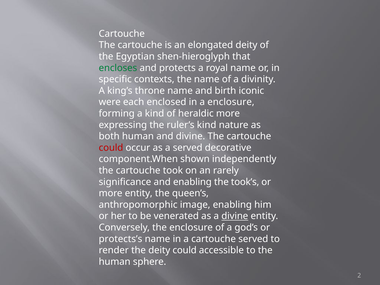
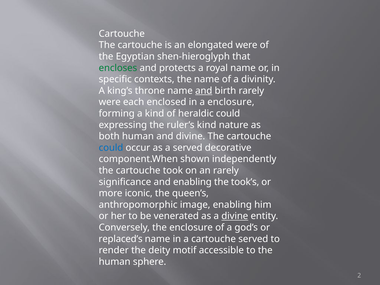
elongated deity: deity -> were (246, 45)
and underline: none -> present (204, 91)
birth iconic: iconic -> rarely (251, 91)
heraldic more: more -> could (228, 113)
could colour: red -> blue (111, 148)
more entity: entity -> iconic (139, 193)
protects’s: protects’s -> replaced’s (121, 239)
deity could: could -> motif (185, 250)
